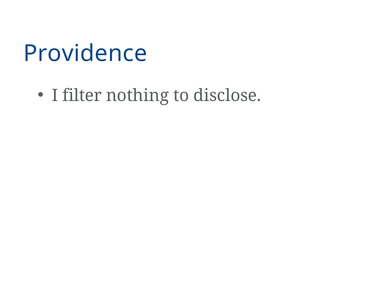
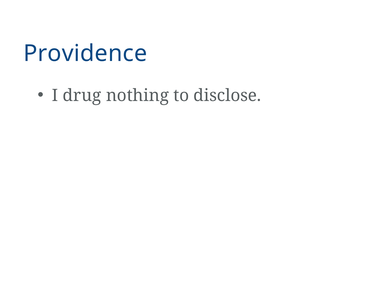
filter: filter -> drug (82, 95)
